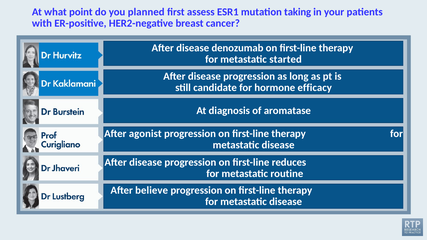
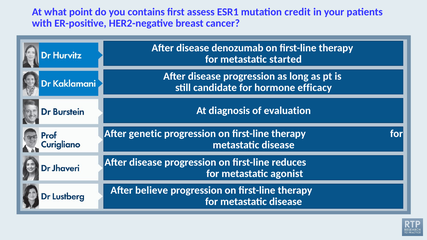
planned: planned -> contains (146, 12)
taking: taking -> credit (298, 12)
aromatase: aromatase -> evaluation (287, 111)
agonist: agonist -> genetic (145, 134)
routine: routine -> agonist (287, 174)
